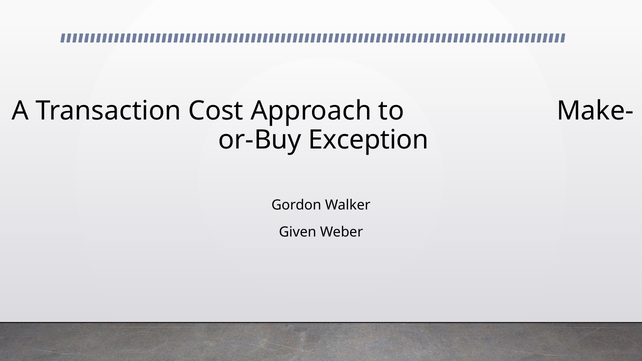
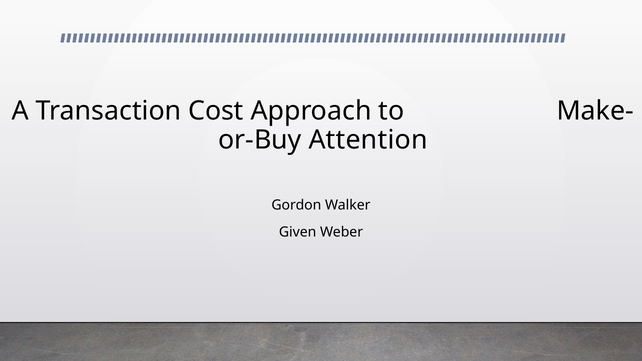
Exception: Exception -> Attention (368, 140)
